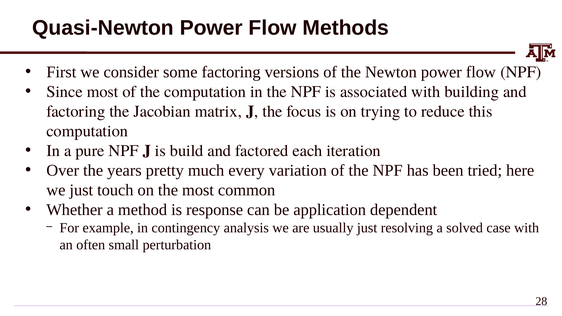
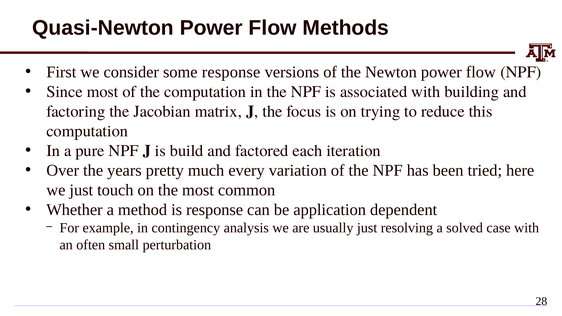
some factoring: factoring -> response (231, 72)
